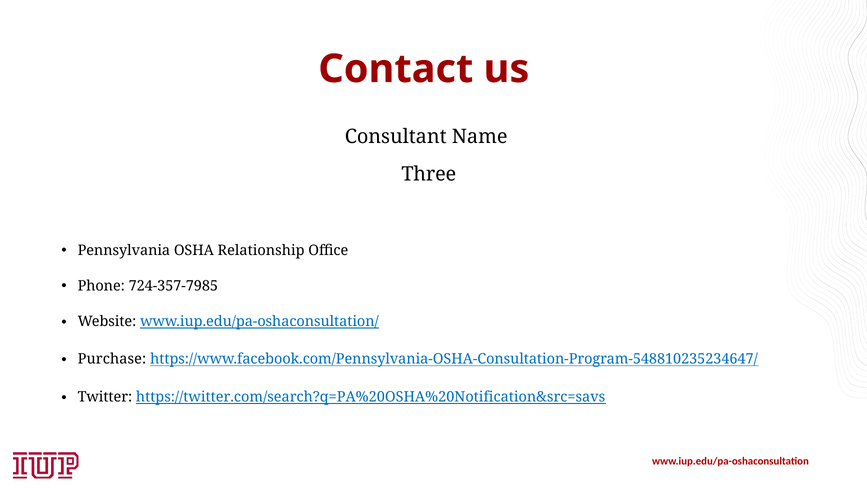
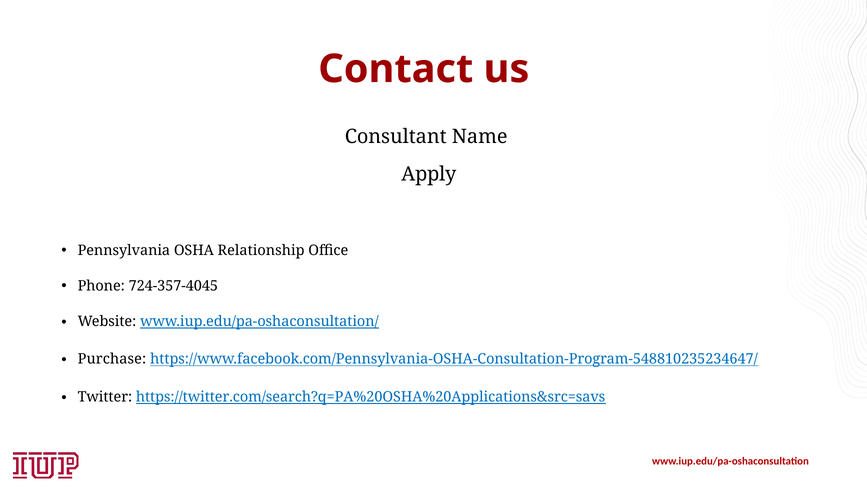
Three: Three -> Apply (429, 174)
724-357-7985: 724-357-7985 -> 724-357-4045 (173, 286)
https://twitter.com/search?q=PA%20OSHA%20Notification&src=savs: https://twitter.com/search?q=PA%20OSHA%20Notification&src=savs -> https://twitter.com/search?q=PA%20OSHA%20Applications&src=savs (371, 397)
